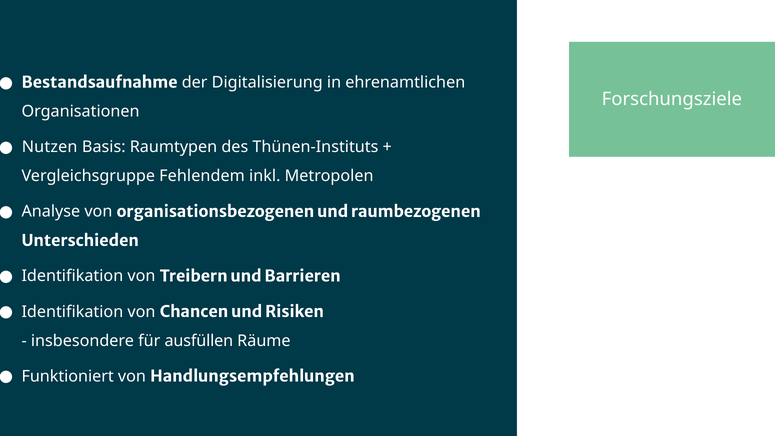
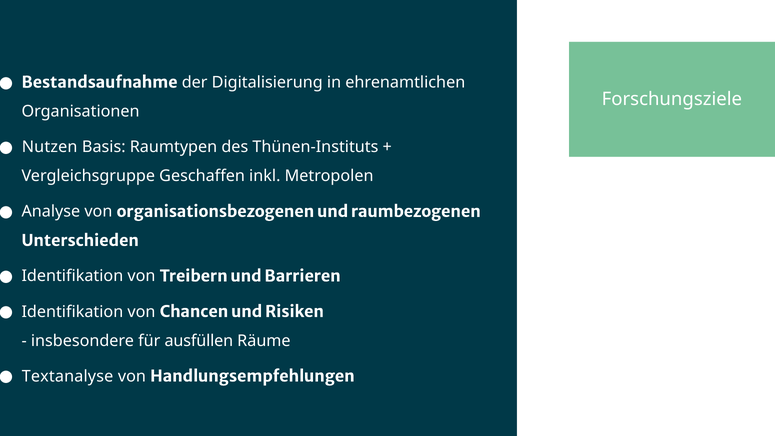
Fehlendem: Fehlendem -> Geschaffen (202, 176)
Funktioniert: Funktioniert -> Textanalyse (68, 376)
